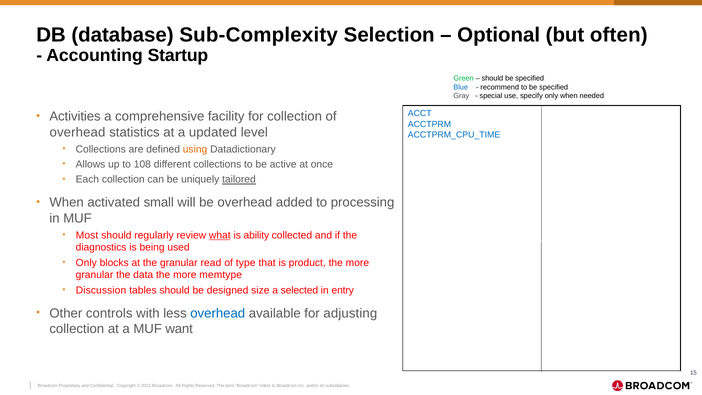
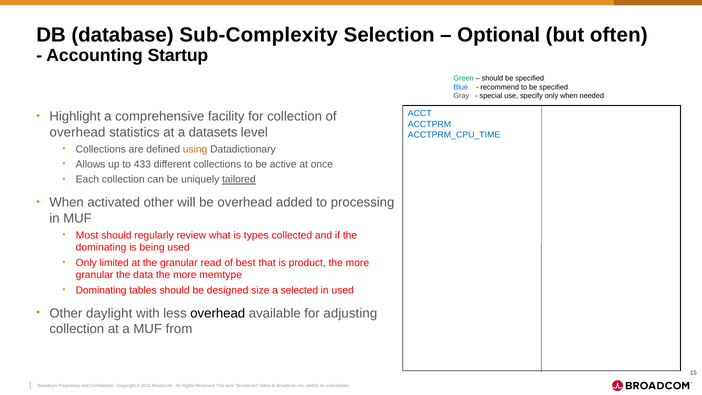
Activities: Activities -> Highlight (75, 117)
updated: updated -> datasets (213, 132)
108: 108 -> 433 (142, 164)
activated small: small -> other (159, 203)
what underline: present -> none (220, 235)
ability: ability -> types (256, 235)
diagnostics: diagnostics -> dominating (101, 247)
blocks: blocks -> limited (114, 263)
type: type -> best (246, 263)
Discussion: Discussion -> Dominating (101, 290)
in entry: entry -> used (343, 290)
controls: controls -> daylight (109, 313)
overhead colour: blue -> black (218, 313)
want: want -> from (179, 329)
